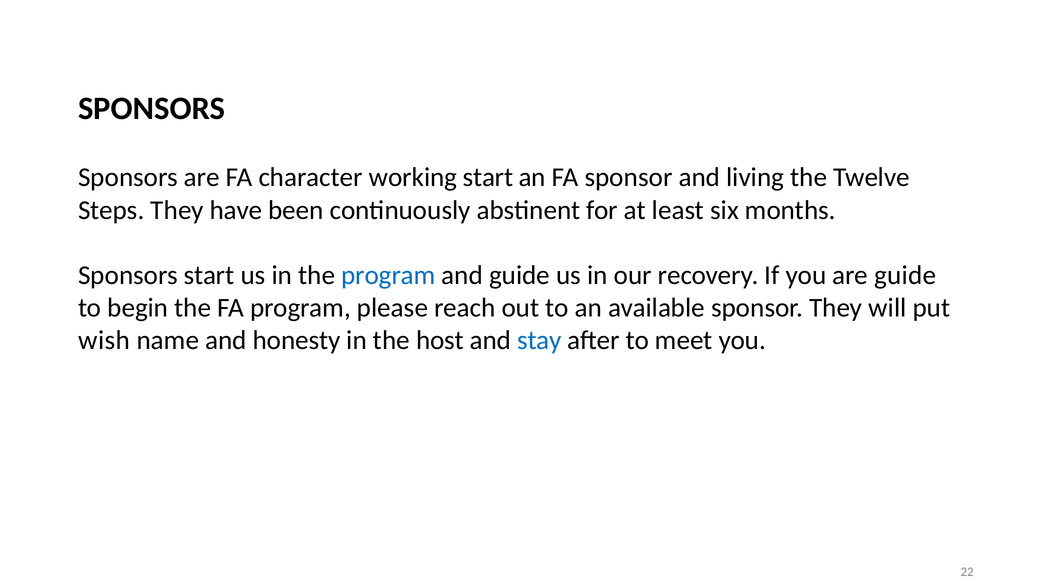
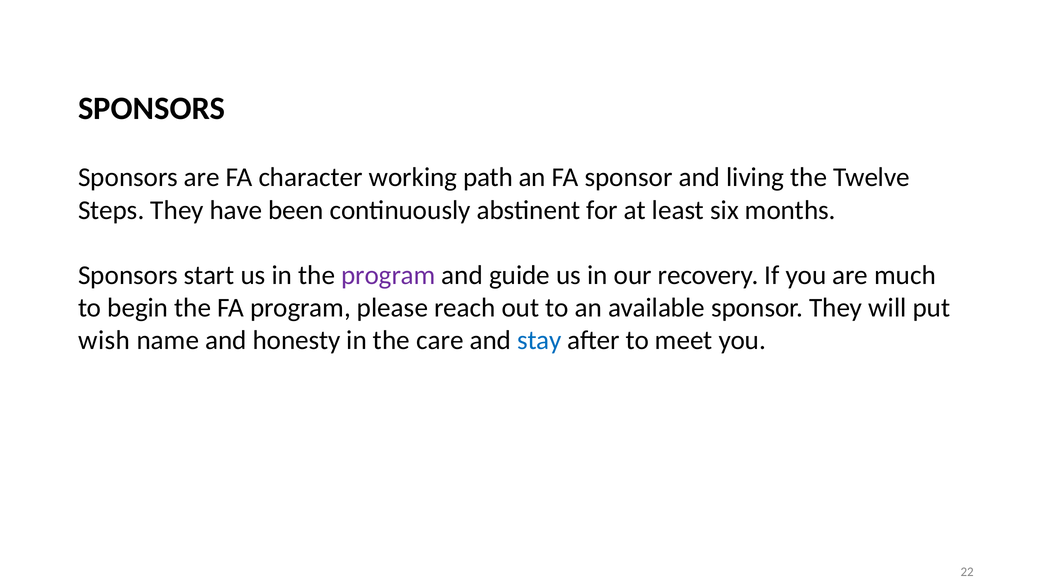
working start: start -> path (488, 178)
program colour: blue -> purple (388, 275)
are guide: guide -> much (905, 275)
host: host -> care (440, 341)
